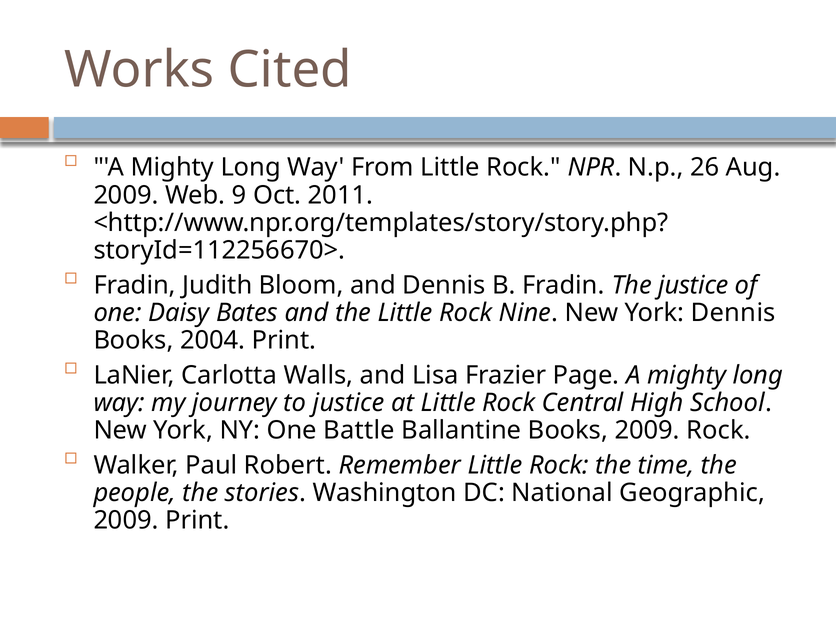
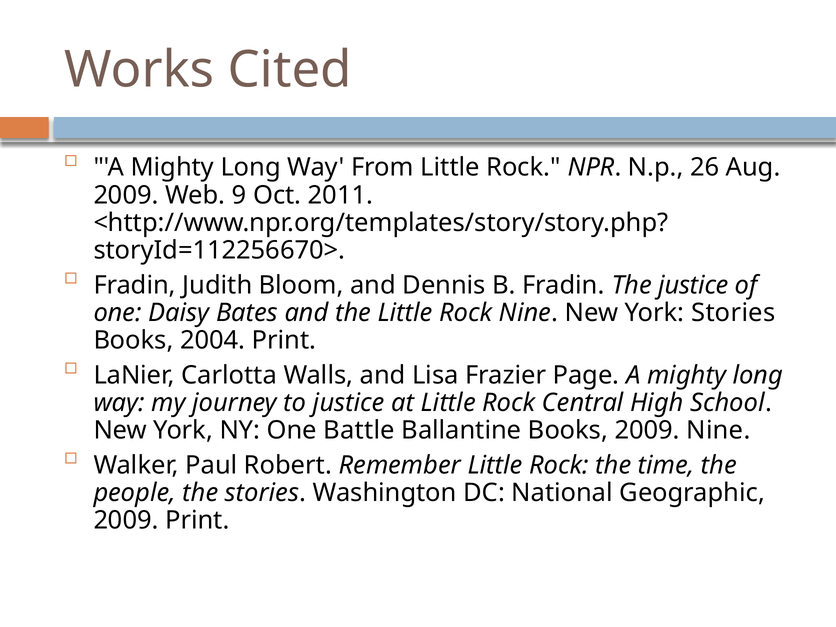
York Dennis: Dennis -> Stories (733, 313)
2009 Rock: Rock -> Nine (718, 430)
